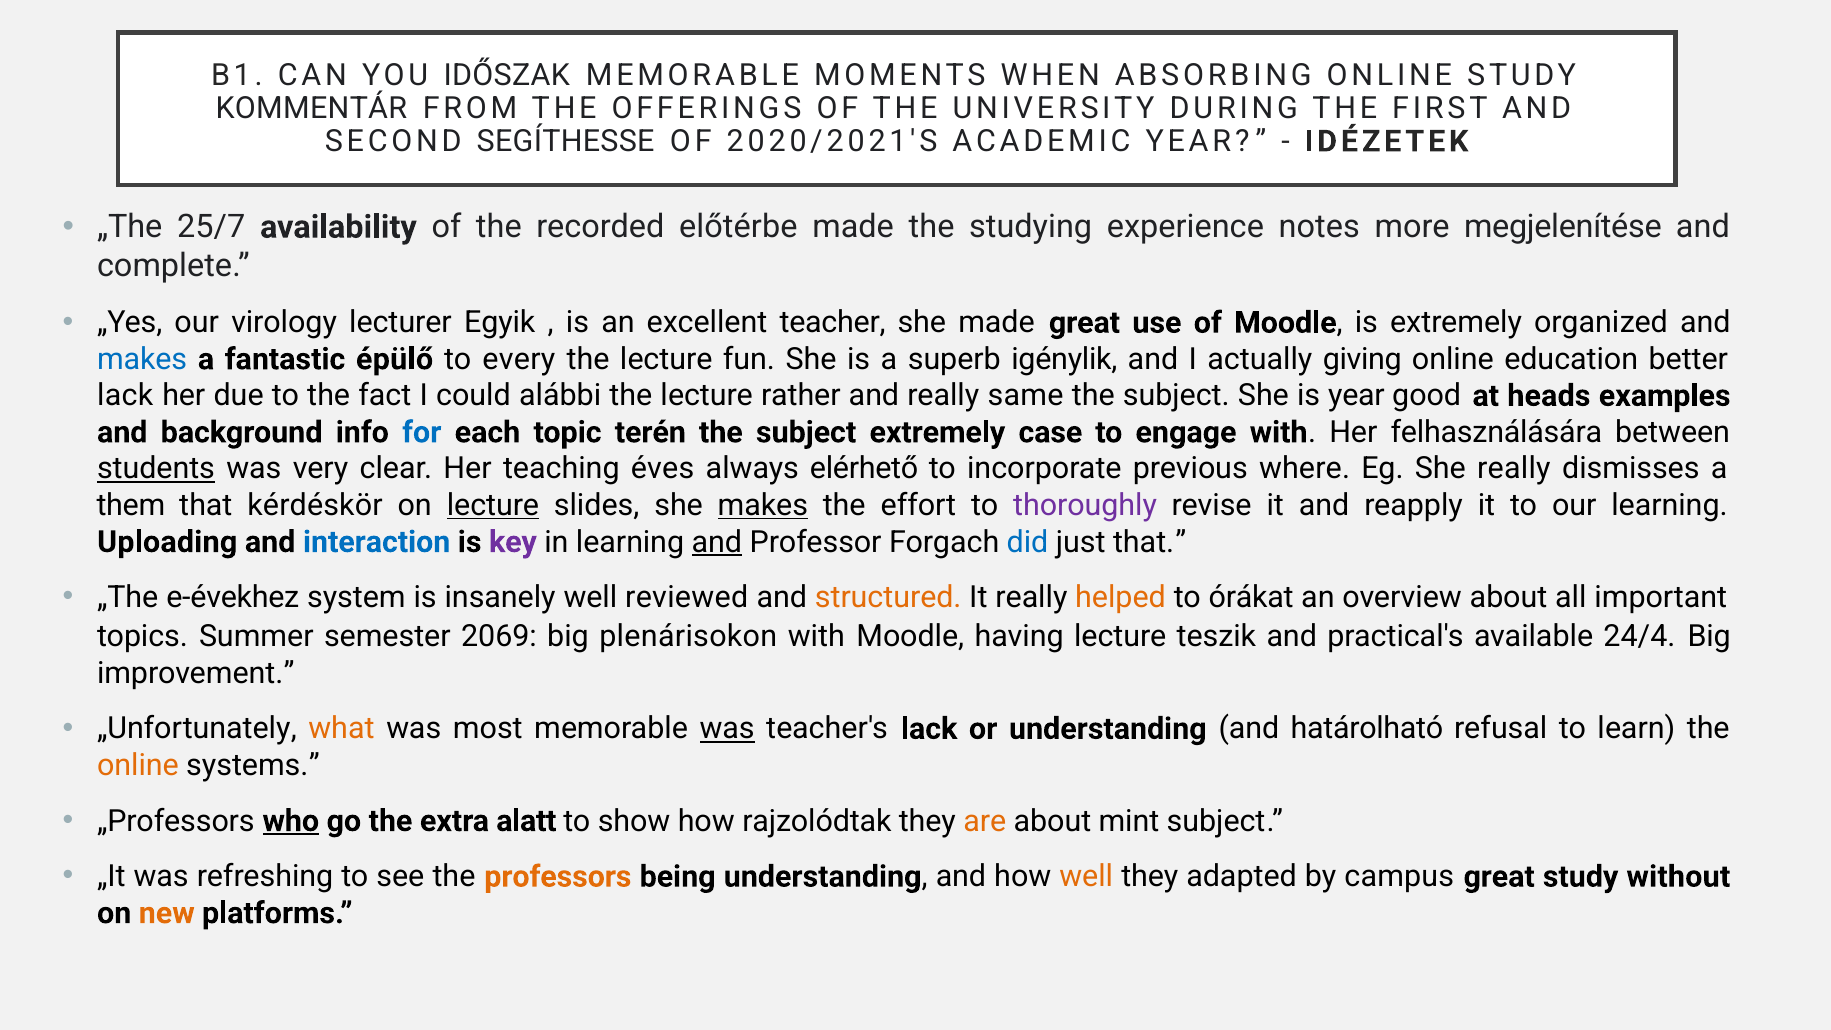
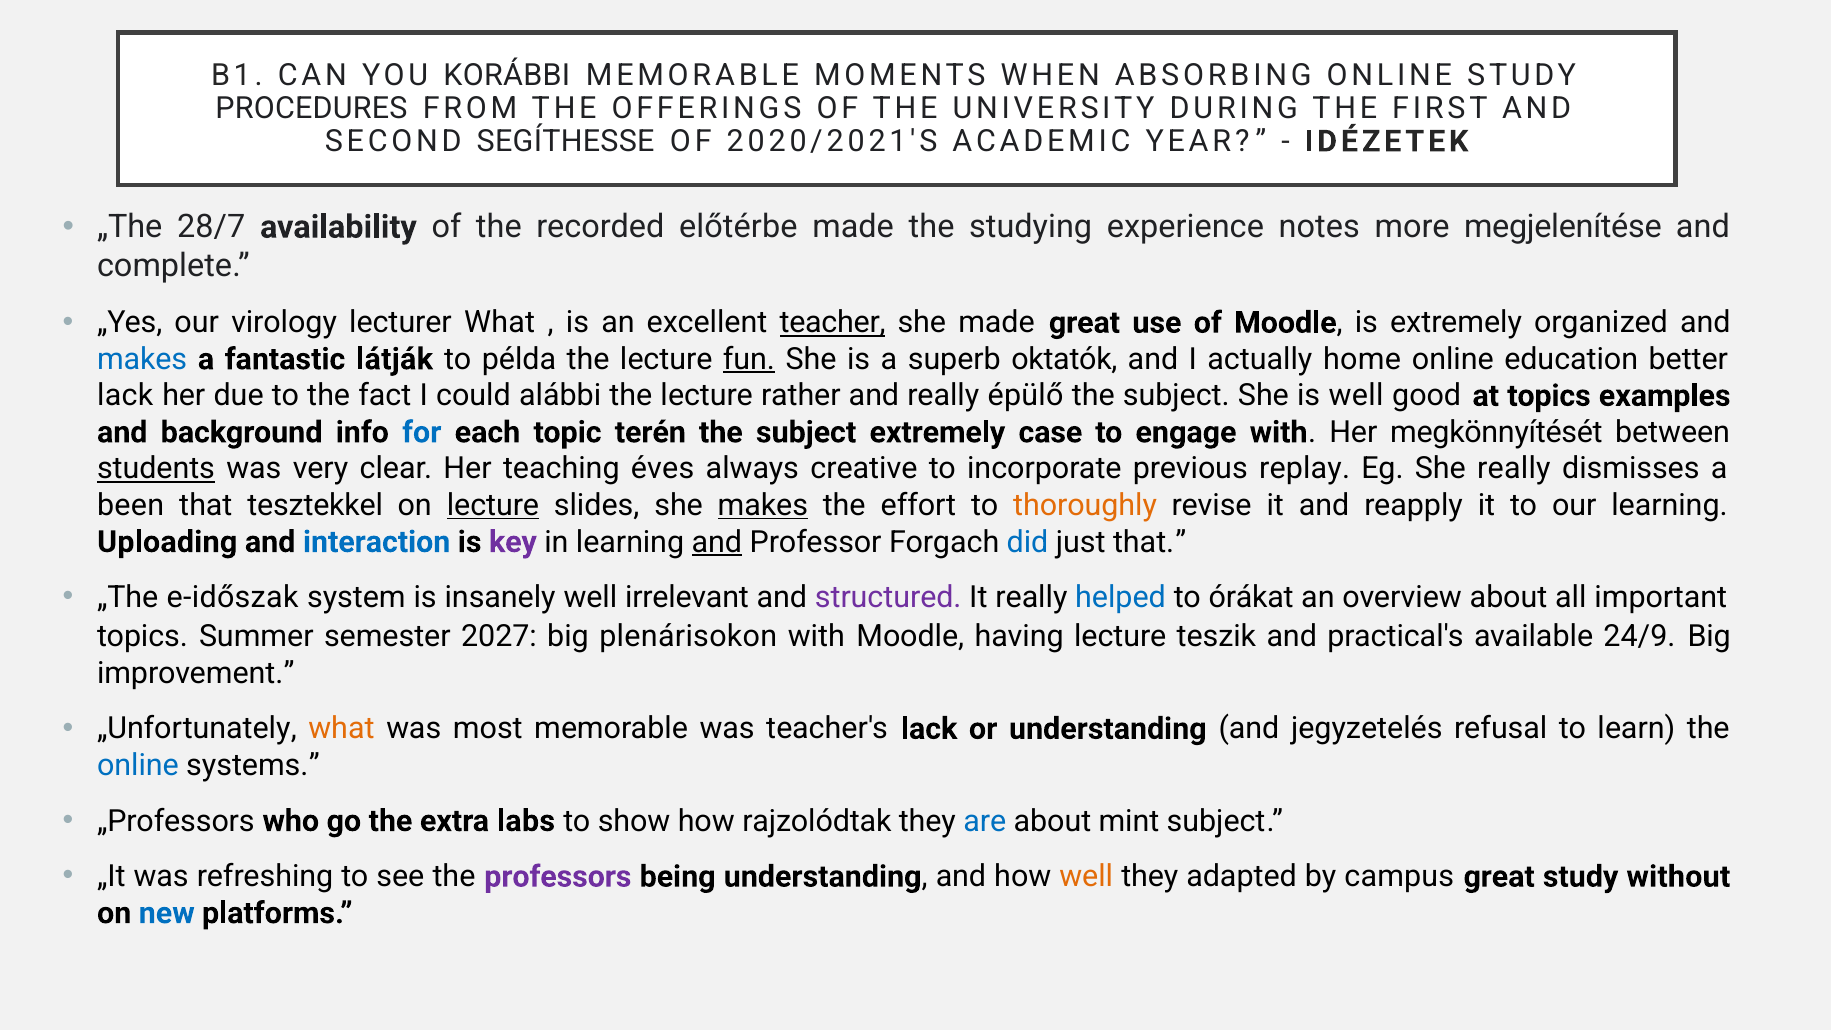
IDŐSZAK: IDŐSZAK -> KORÁBBI (507, 76)
KOMMENTÁR: KOMMENTÁR -> PROCEDURES (311, 109)
25/7: 25/7 -> 28/7 (211, 227)
lecturer Egyik: Egyik -> What (500, 323)
teacher underline: none -> present (833, 323)
épülő: épülő -> látják (395, 359)
every: every -> példa (519, 359)
fun underline: none -> present (749, 359)
igénylik: igénylik -> oktatók (1064, 359)
giving: giving -> home (1362, 359)
same: same -> épülő (1026, 396)
is year: year -> well (1356, 396)
at heads: heads -> topics (1549, 396)
felhasználására: felhasználására -> megkönnyítését (1496, 432)
elérhető: elérhető -> creative (864, 469)
where: where -> replay (1305, 469)
them: them -> been (131, 505)
kérdéskör: kérdéskör -> tesztekkel (315, 505)
thoroughly colour: purple -> orange (1085, 505)
e-évekhez: e-évekhez -> e-időszak (233, 598)
reviewed: reviewed -> irrelevant (687, 598)
structured colour: orange -> purple (888, 598)
helped colour: orange -> blue (1121, 598)
2069: 2069 -> 2027 (499, 636)
24/4: 24/4 -> 24/9 (1639, 636)
was underline: present -> none (727, 729)
határolható: határolható -> jegyzetelés (1367, 729)
online colour: orange -> blue (138, 765)
who underline: present -> none (291, 821)
alatt: alatt -> labs (526, 821)
are colour: orange -> blue (985, 821)
professors colour: orange -> purple (558, 877)
new colour: orange -> blue (167, 913)
